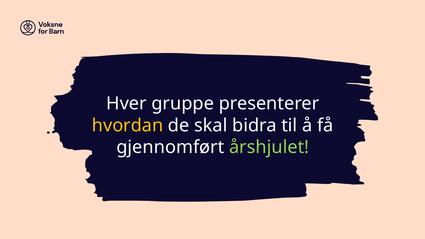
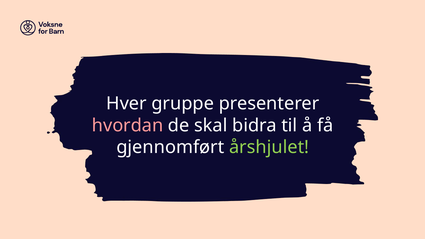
hvordan colour: yellow -> pink (128, 126)
